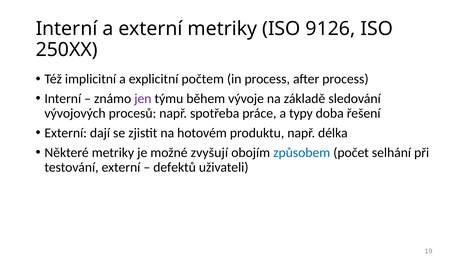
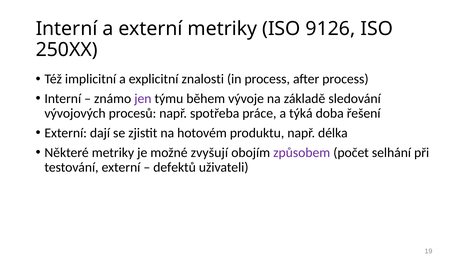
počtem: počtem -> znalosti (203, 79)
typy: typy -> týká (301, 113)
způsobem colour: blue -> purple (302, 153)
